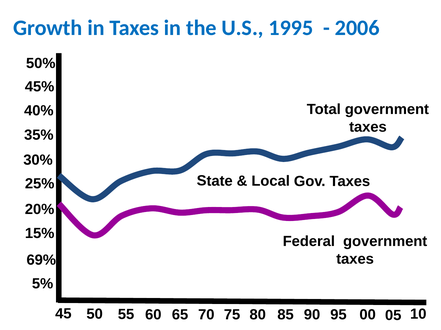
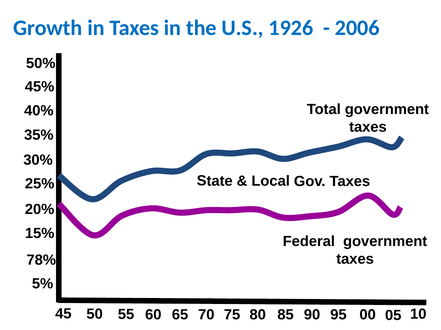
1995: 1995 -> 1926 (291, 28)
69%: 69% -> 78% (41, 261)
